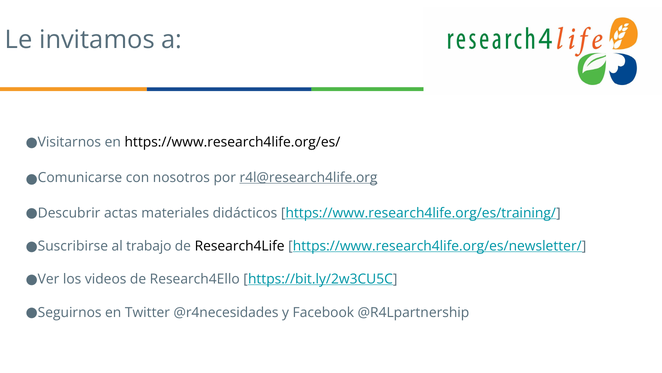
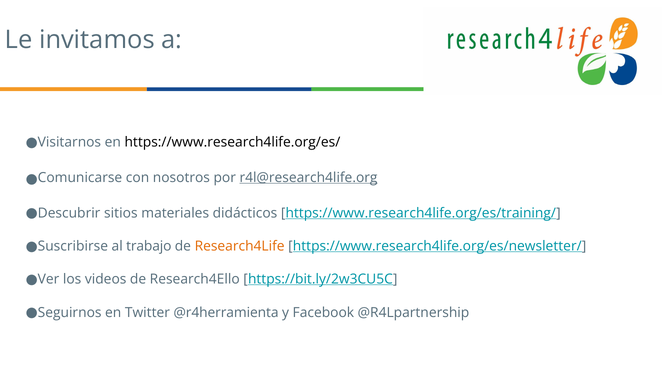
actas: actas -> sitios (121, 213)
Research4Life colour: black -> orange (240, 246)
@r4necesidades: @r4necesidades -> @r4herramienta (226, 312)
